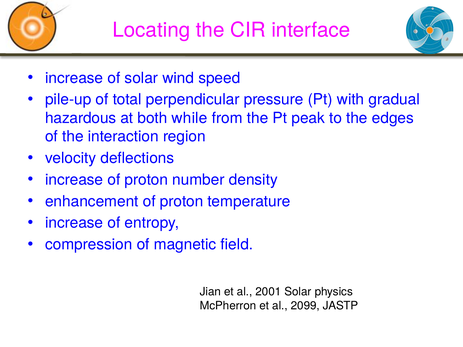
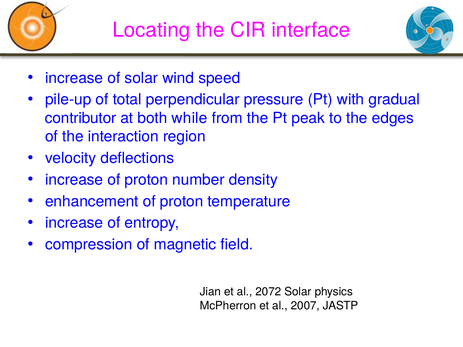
hazardous: hazardous -> contributor (81, 118)
2001: 2001 -> 2072 (268, 292)
2099: 2099 -> 2007 (305, 306)
